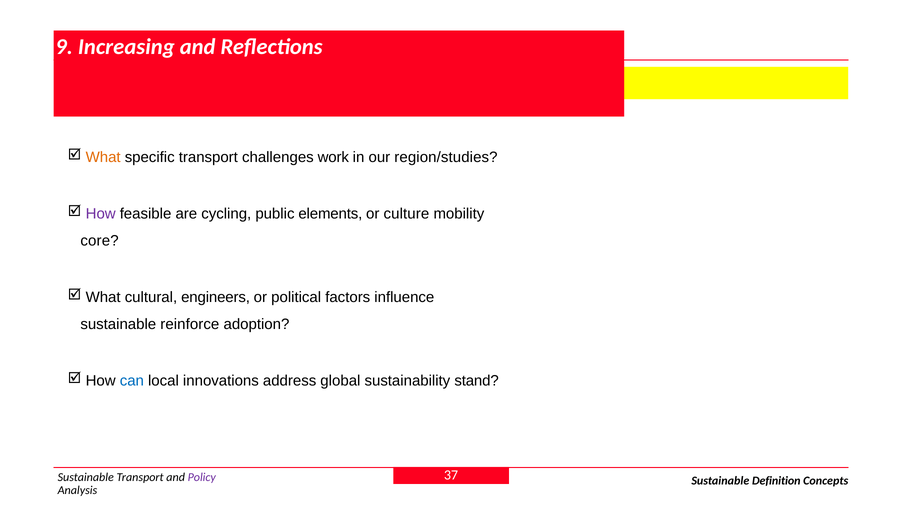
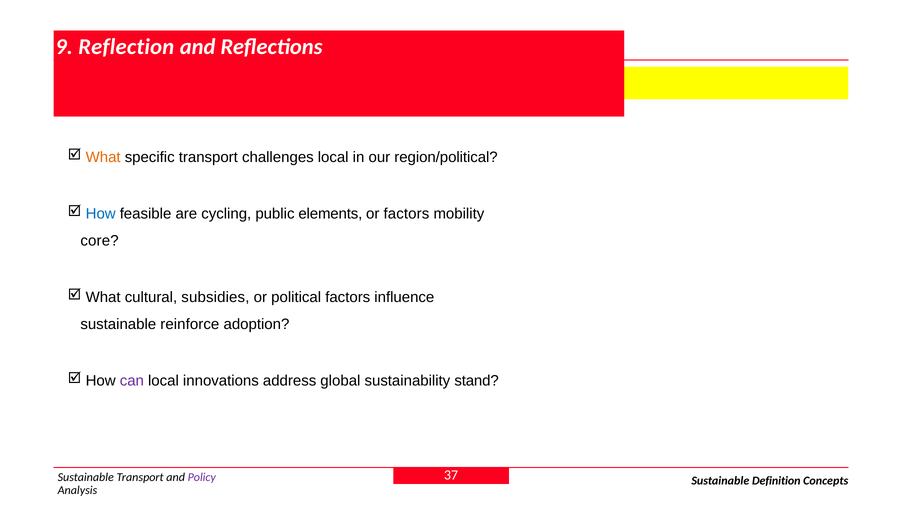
Increasing: Increasing -> Reflection (126, 47)
challenges work: work -> local (333, 157)
region/studies: region/studies -> region/political (446, 157)
How colour: purple -> blue (101, 213)
or culture: culture -> factors (406, 213)
engineers: engineers -> subsidies (215, 297)
can colour: blue -> purple (132, 380)
